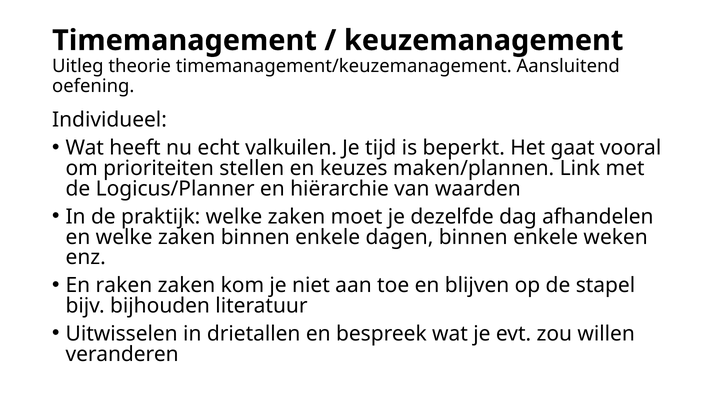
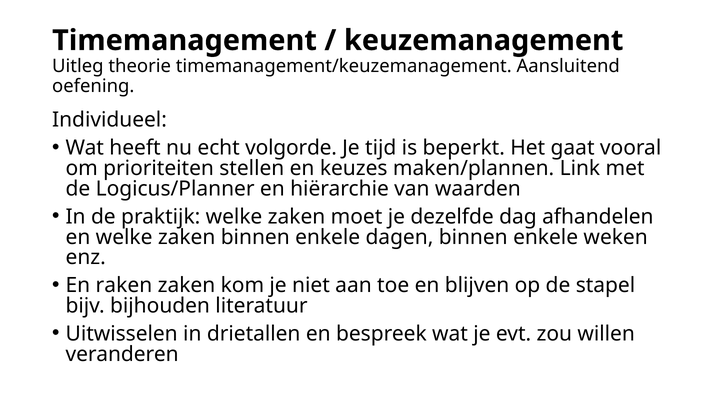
valkuilen: valkuilen -> volgorde (291, 148)
